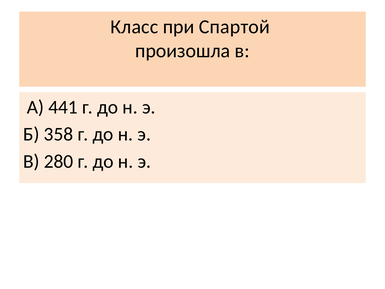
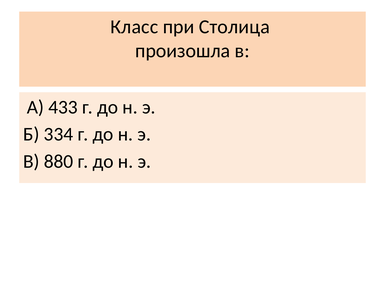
Спартой: Спартой -> Столица (234, 27)
441: 441 -> 433 (63, 107)
358: 358 -> 334 (58, 134)
280: 280 -> 880 (59, 161)
